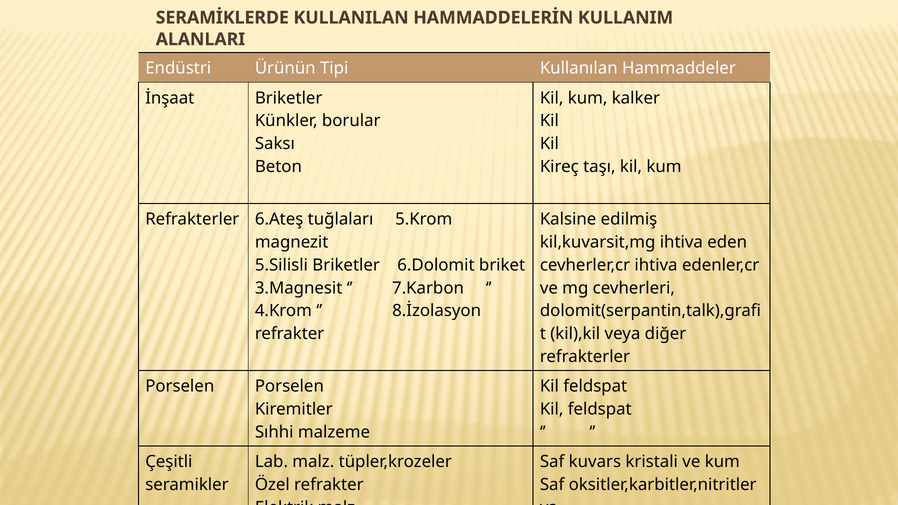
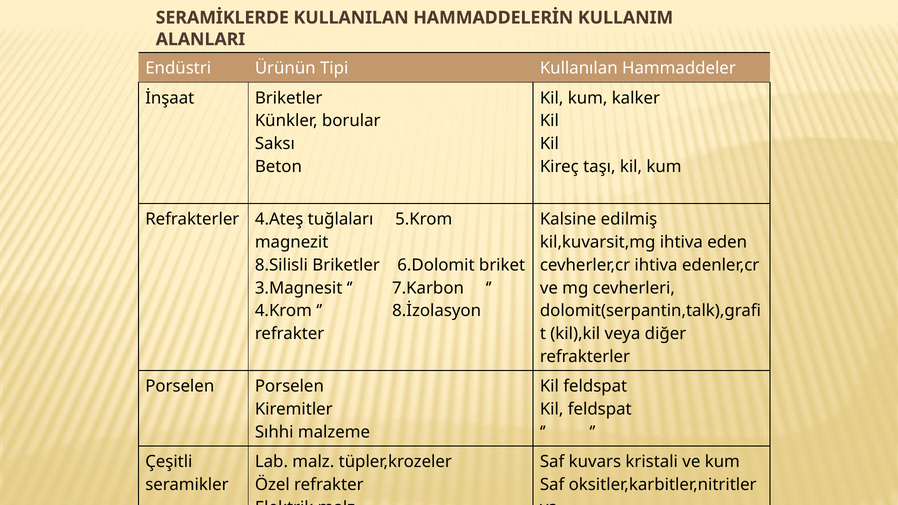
6.Ateş: 6.Ateş -> 4.Ateş (279, 219)
5.Silisli: 5.Silisli -> 8.Silisli (281, 265)
